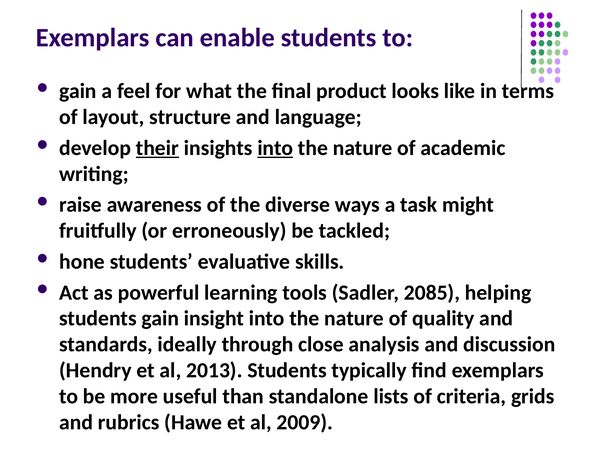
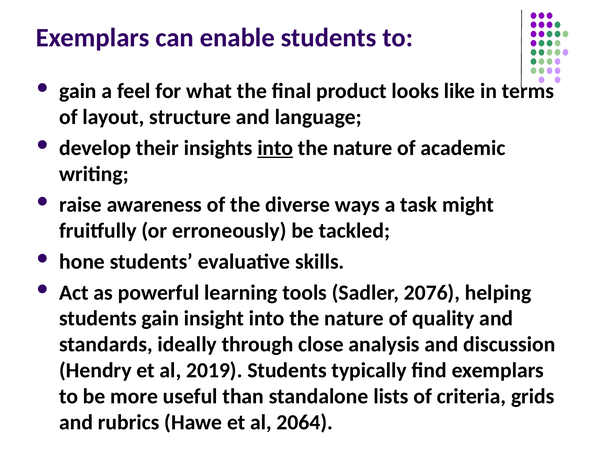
their underline: present -> none (157, 148)
2085: 2085 -> 2076 (432, 293)
2013: 2013 -> 2019 (214, 371)
2009: 2009 -> 2064 (305, 422)
